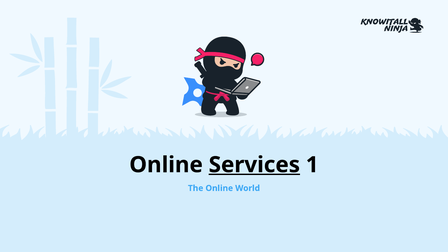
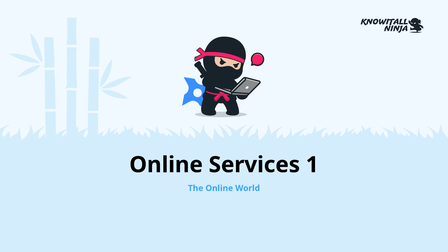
Services underline: present -> none (254, 165)
